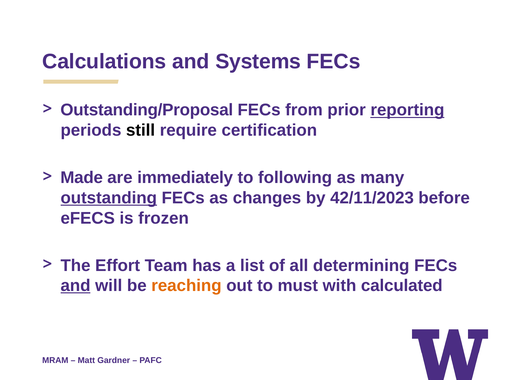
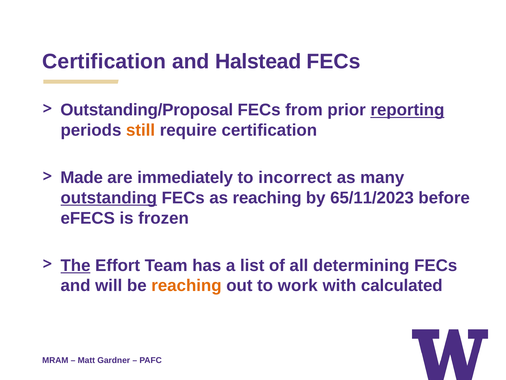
Calculations: Calculations -> Certification (104, 61)
Systems: Systems -> Halstead (258, 61)
still colour: black -> orange (141, 130)
following: following -> incorrect (295, 177)
as changes: changes -> reaching (267, 198)
42/11/2023: 42/11/2023 -> 65/11/2023 (372, 198)
The underline: none -> present (75, 265)
and underline: present -> none (75, 285)
must: must -> work (298, 285)
